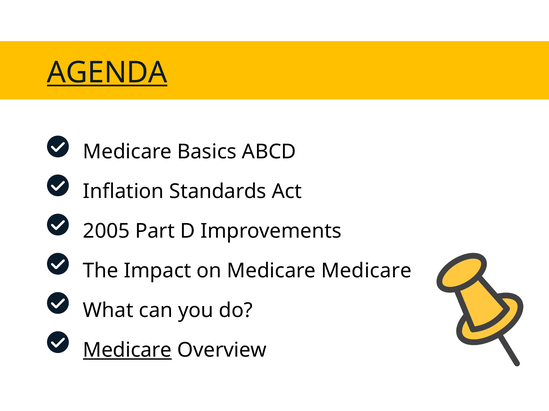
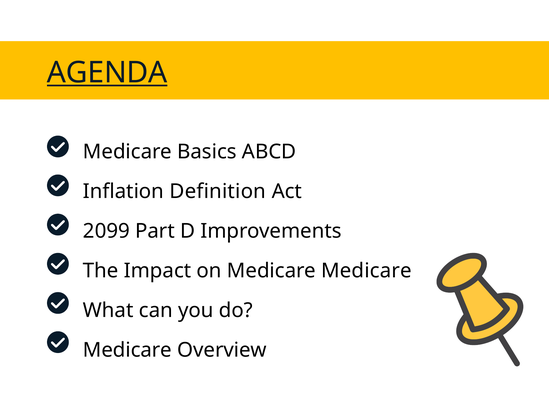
Standards: Standards -> Definition (218, 192)
2005: 2005 -> 2099 (106, 232)
Medicare underline: present -> none (127, 351)
